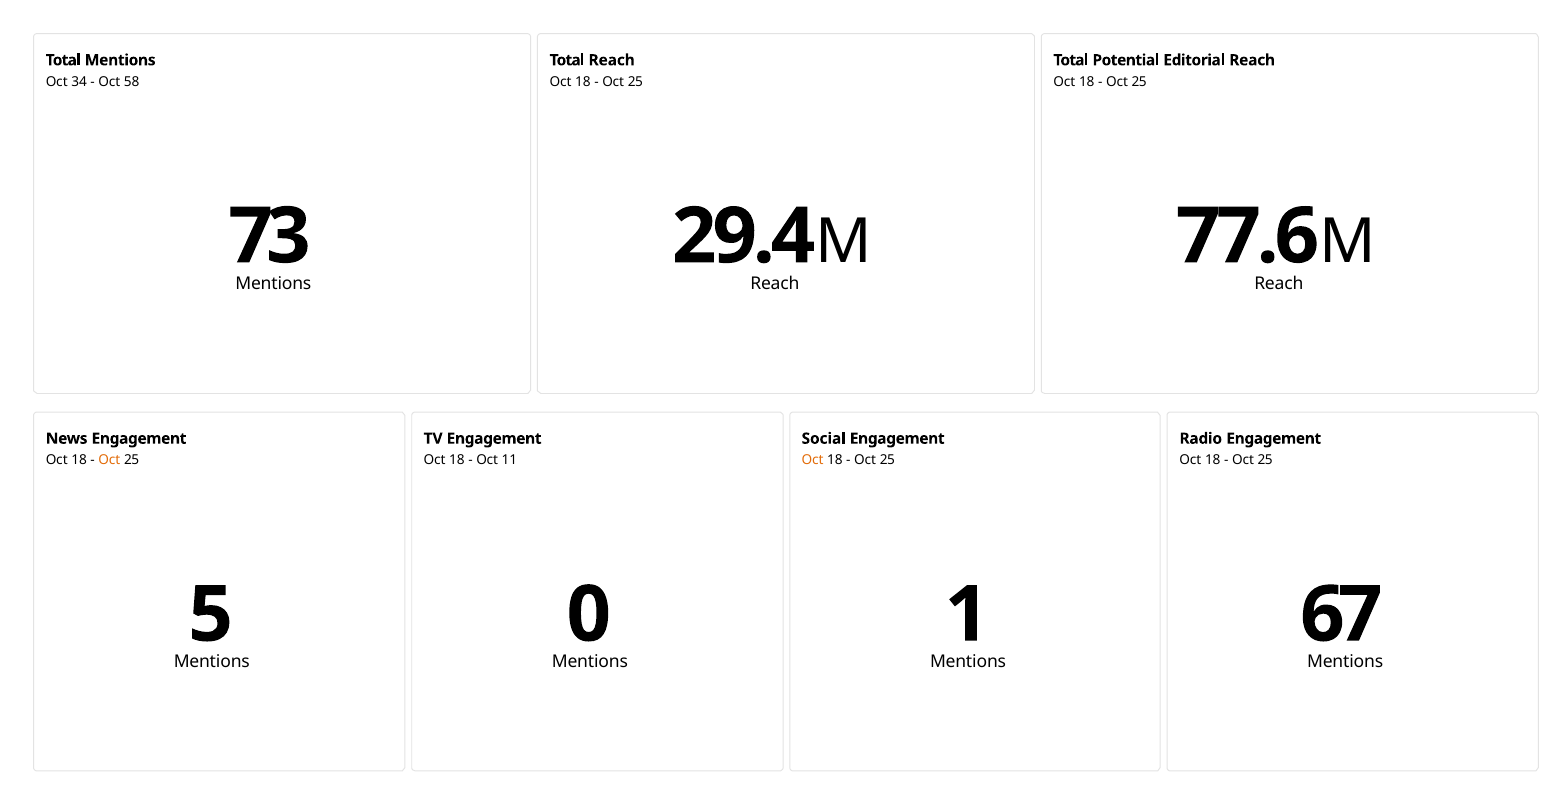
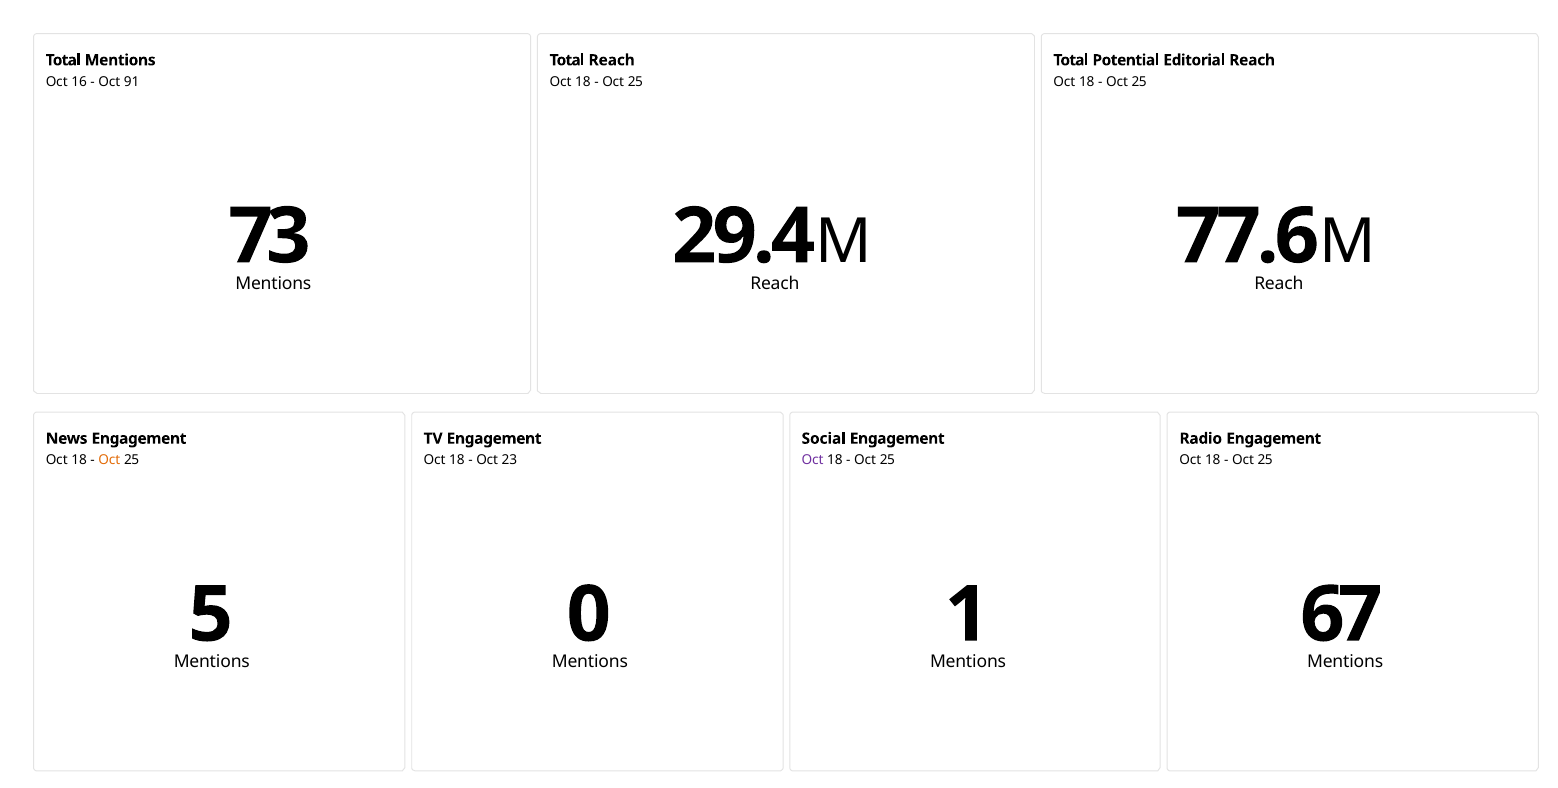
34: 34 -> 16 (79, 82)
58: 58 -> 91 (132, 82)
11: 11 -> 23 (509, 459)
Oct colour: orange -> purple (813, 459)
